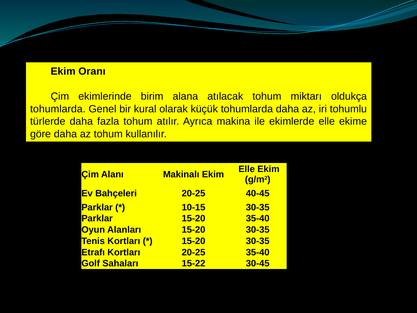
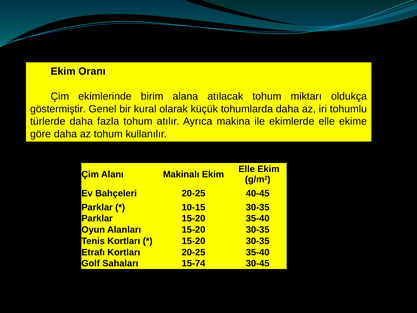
tohumlarda: tohumlarda -> göstermiştir (58, 109)
15-22: 15-22 -> 15-74 (194, 263)
